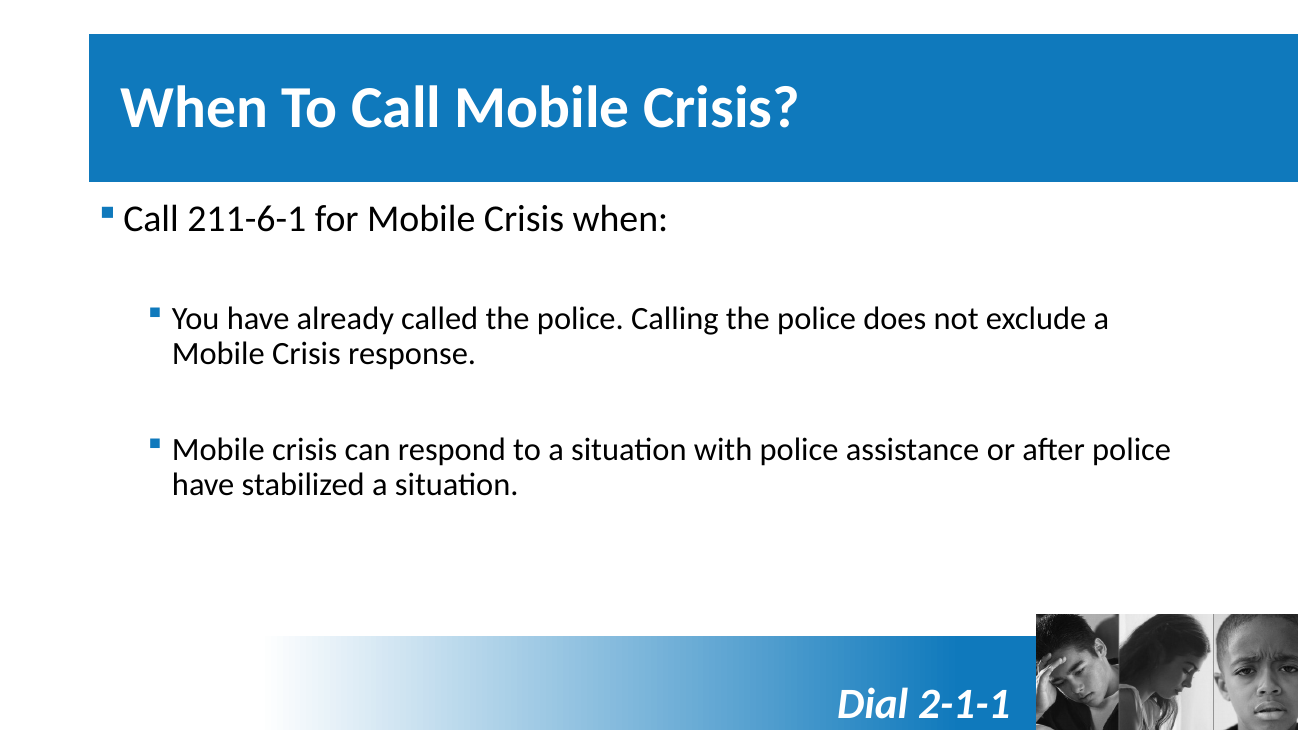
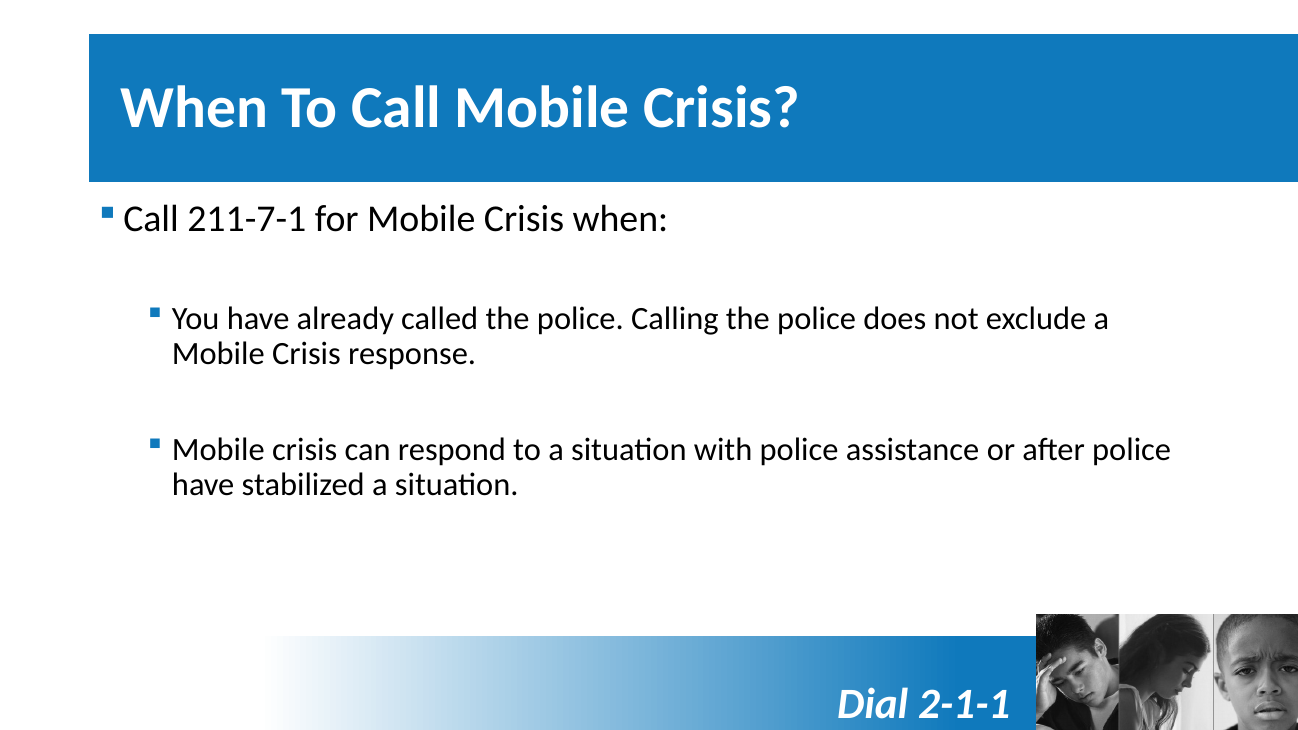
211-6-1: 211-6-1 -> 211-7-1 (247, 219)
